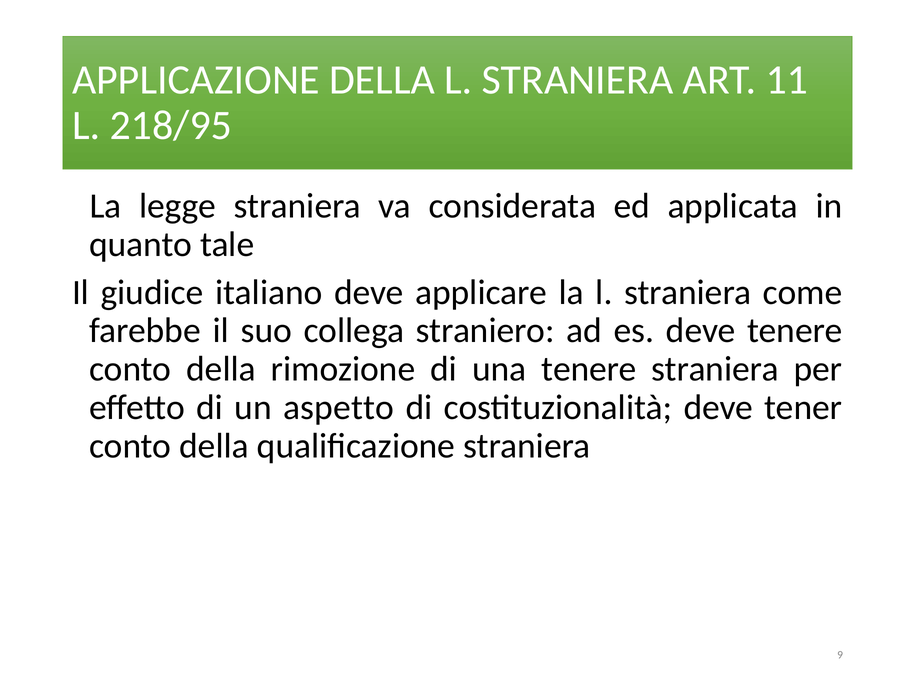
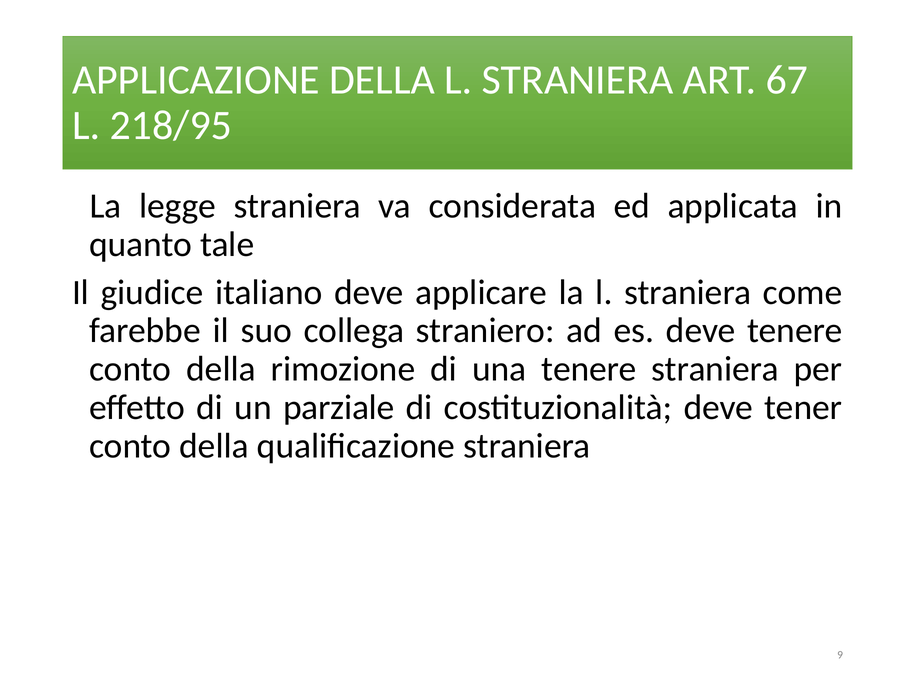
11: 11 -> 67 (787, 80)
aspetto: aspetto -> parziale (339, 408)
